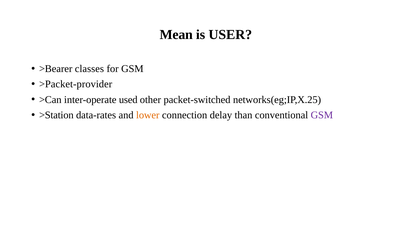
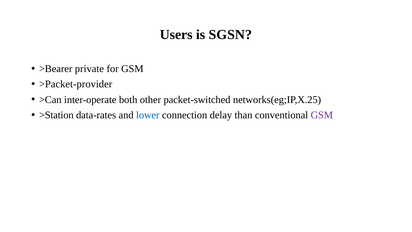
Mean: Mean -> Users (176, 35)
USER: USER -> SGSN (230, 35)
classes: classes -> private (89, 69)
used: used -> both (128, 100)
lower colour: orange -> blue (148, 115)
